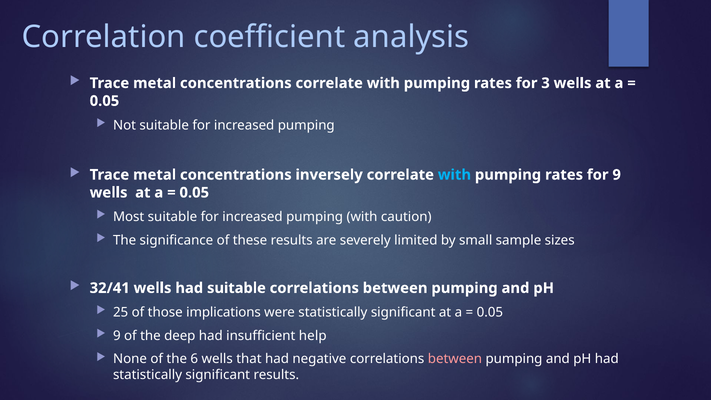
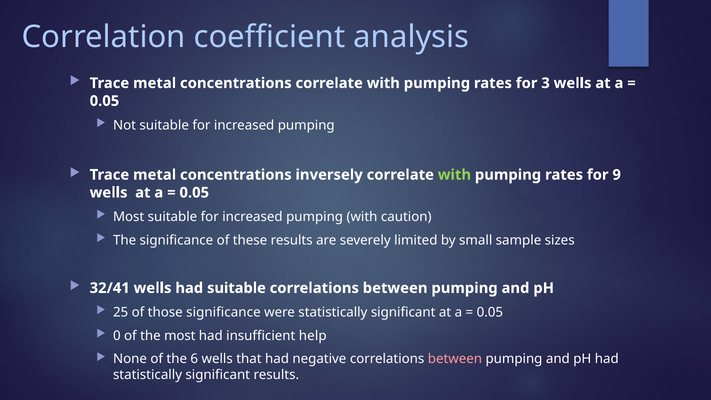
with colour: light blue -> light green (454, 175)
those implications: implications -> significance (223, 312)
9: 9 -> 0 (117, 336)
the deep: deep -> most (180, 336)
